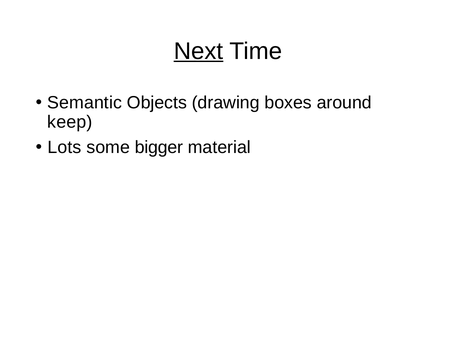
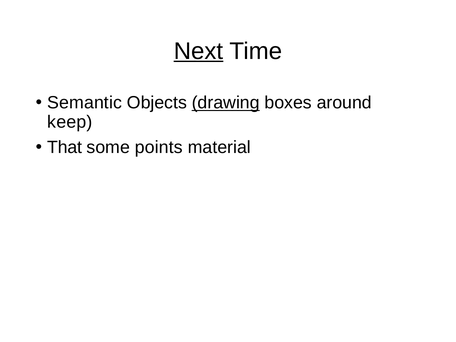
drawing underline: none -> present (226, 103)
Lots: Lots -> That (65, 147)
bigger: bigger -> points (159, 147)
